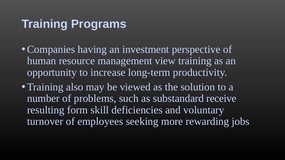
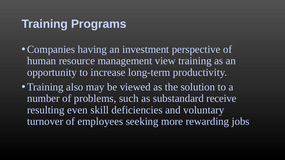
form: form -> even (77, 110)
